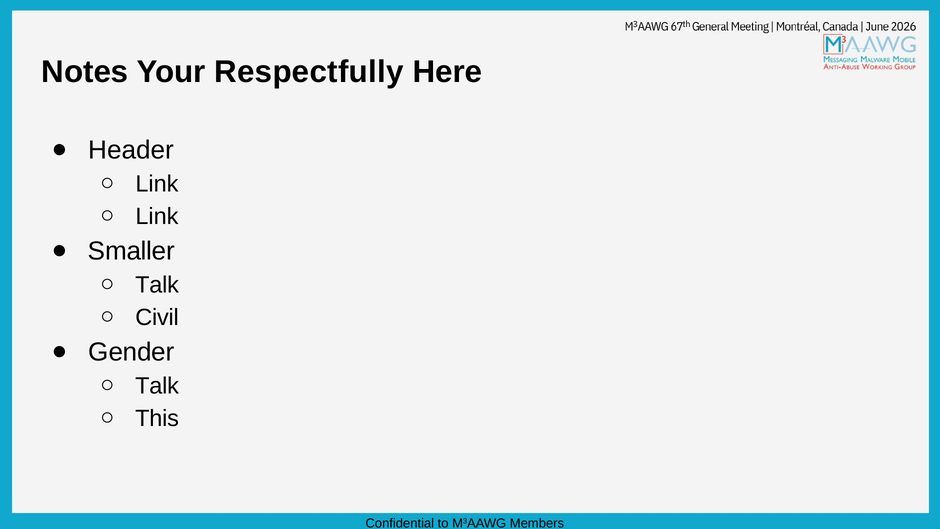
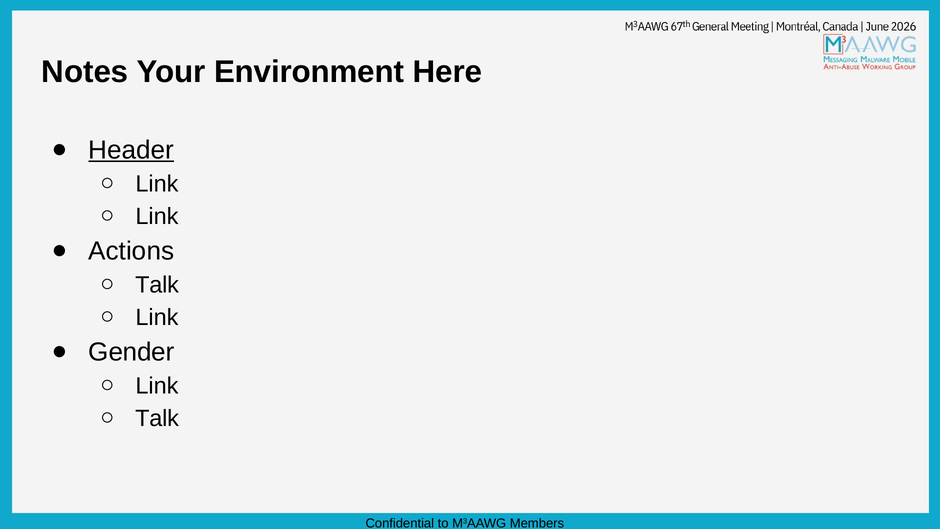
Respectfully: Respectfully -> Environment (309, 72)
Header underline: none -> present (131, 150)
Smaller: Smaller -> Actions (131, 251)
Civil: Civil -> Link (157, 317)
Talk: Talk -> Link (157, 386)
This: This -> Talk (157, 418)
